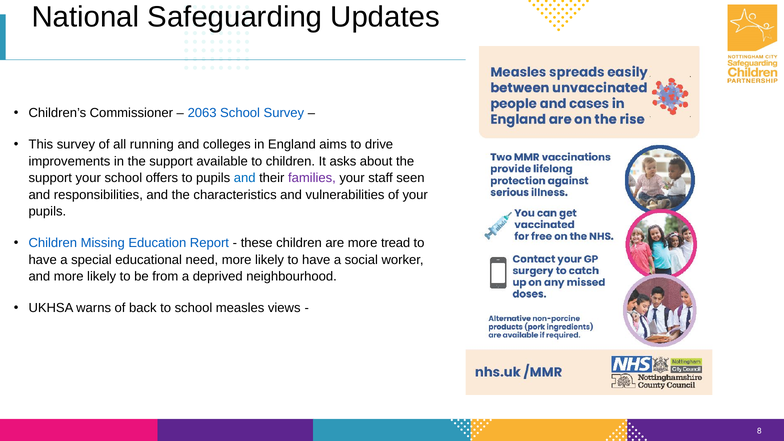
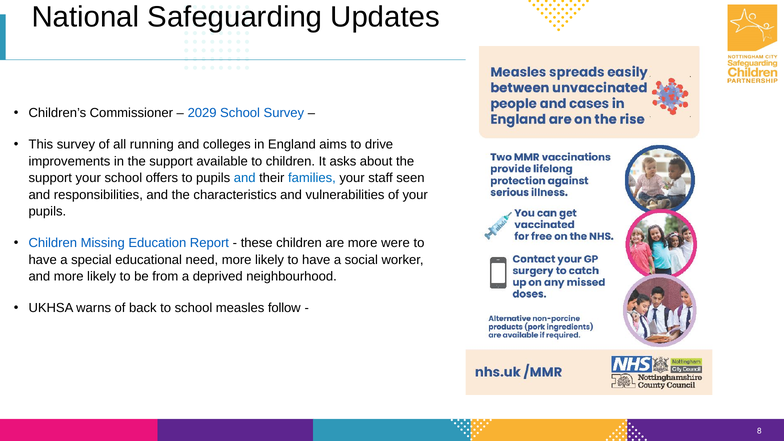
2063: 2063 -> 2029 (202, 113)
families colour: purple -> blue (312, 178)
tread: tread -> were (395, 243)
views: views -> follow (284, 308)
